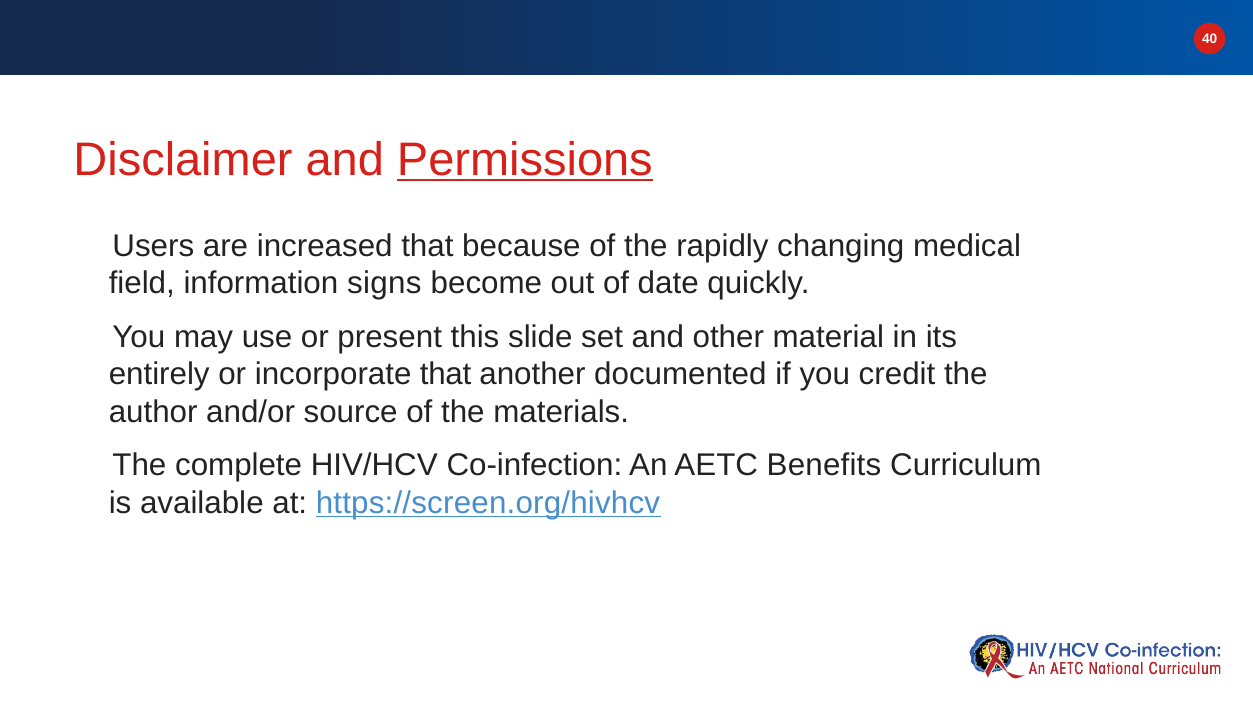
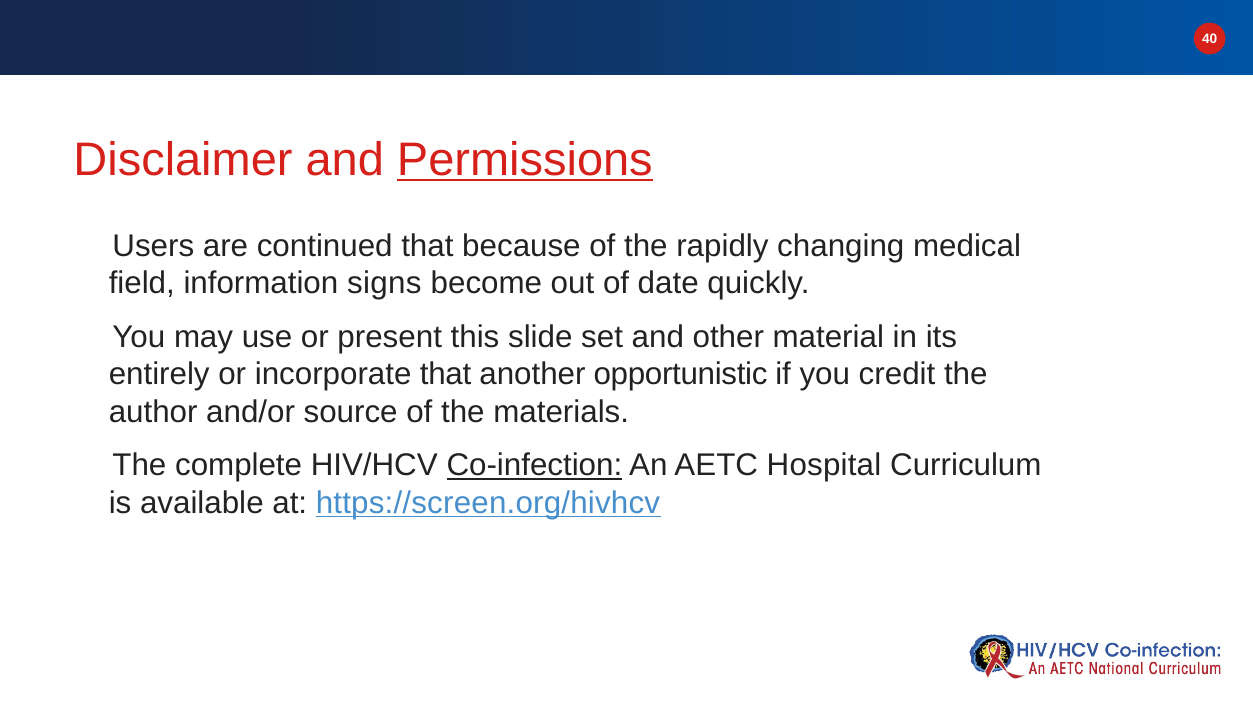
increased: increased -> continued (325, 246)
documented: documented -> opportunistic (681, 374)
Co-infection underline: none -> present (534, 465)
Benefits: Benefits -> Hospital (824, 465)
